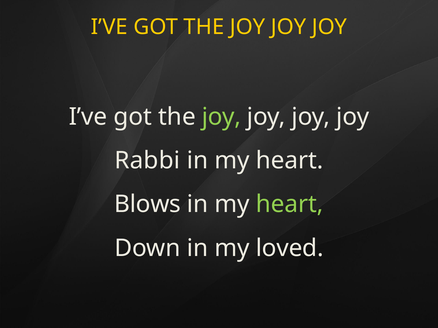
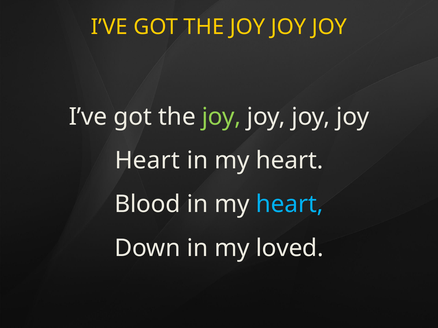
Rabbi: Rabbi -> Heart (147, 161)
Blows: Blows -> Blood (147, 205)
heart colour: light green -> light blue (290, 205)
